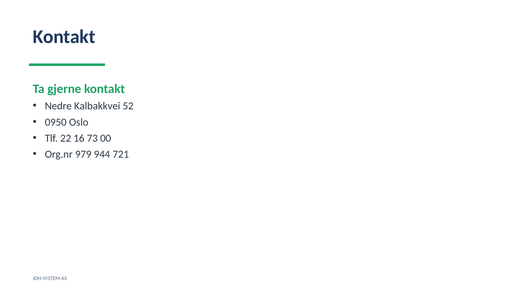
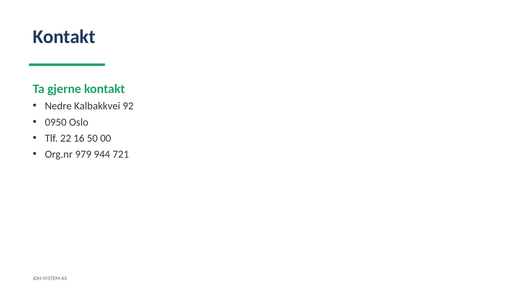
52: 52 -> 92 (128, 106)
73: 73 -> 50 (92, 138)
